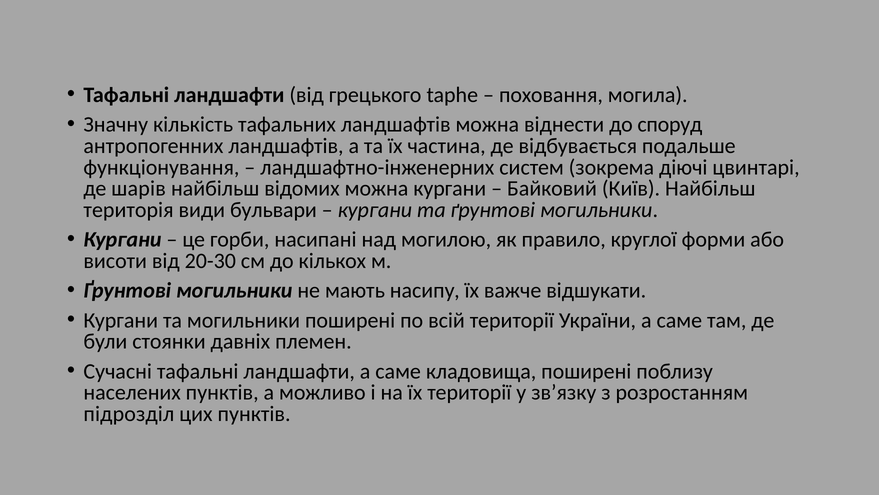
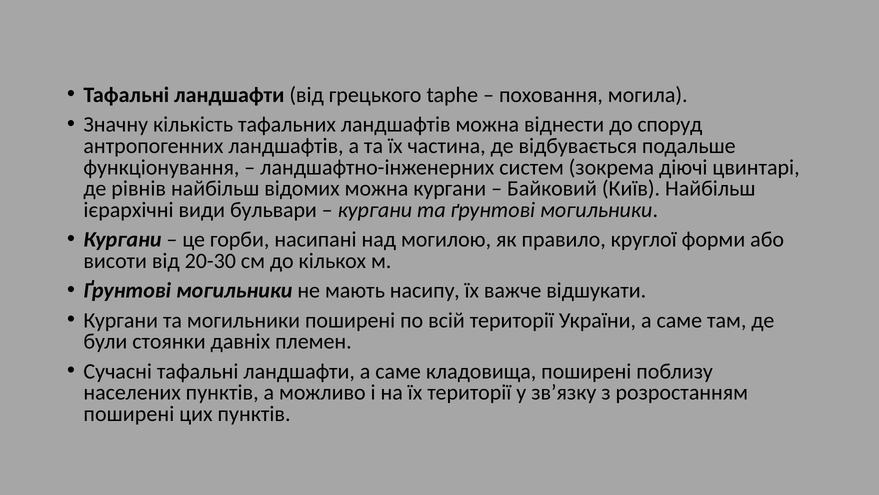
шарів: шарів -> рівнів (139, 188)
територія: територія -> ієрархічні (129, 210)
підрозділ: підрозділ -> поширені (129, 414)
